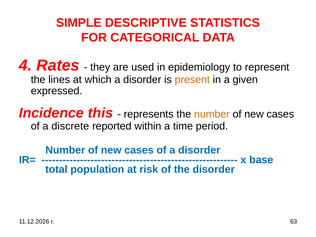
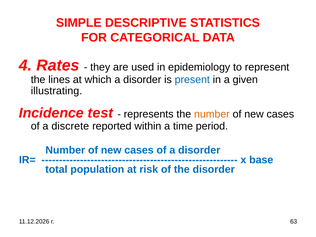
present colour: orange -> blue (192, 80)
expressed: expressed -> illustrating (57, 91)
this: this -> test (100, 113)
